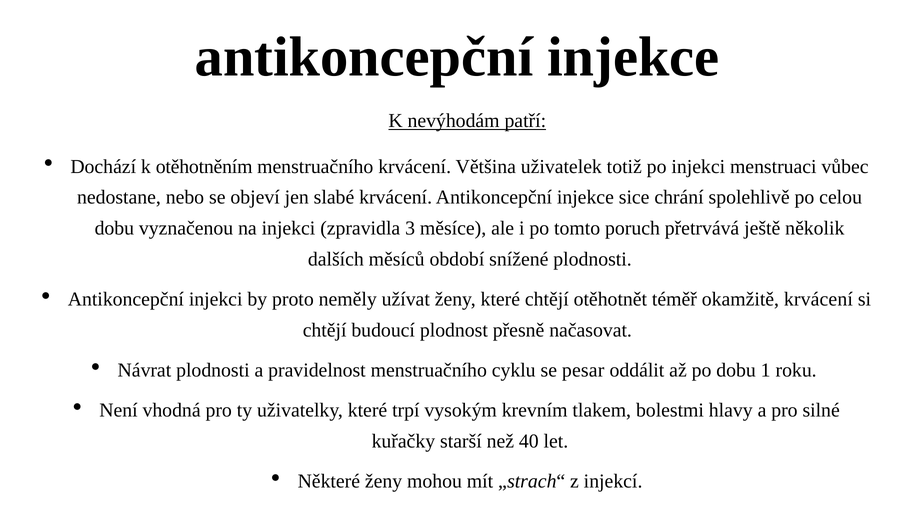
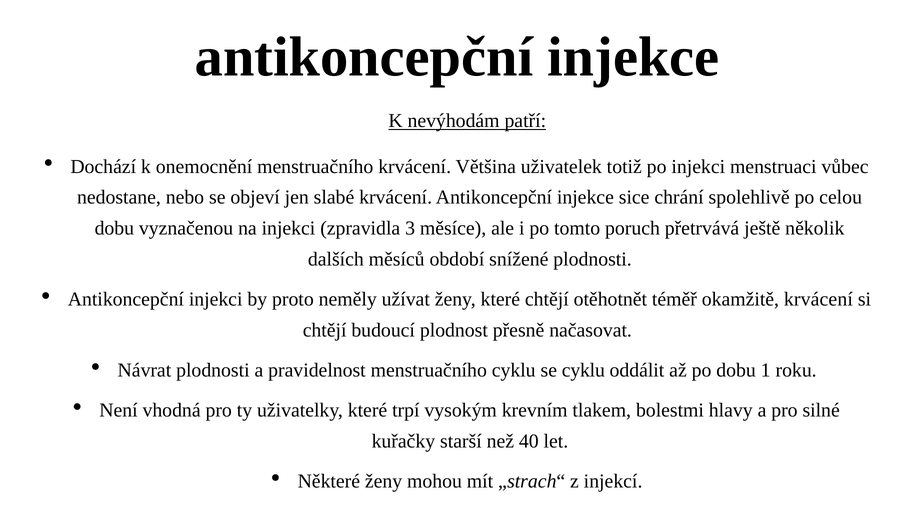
otěhotněním: otěhotněním -> onemocnění (204, 167)
se pesar: pesar -> cyklu (583, 370)
